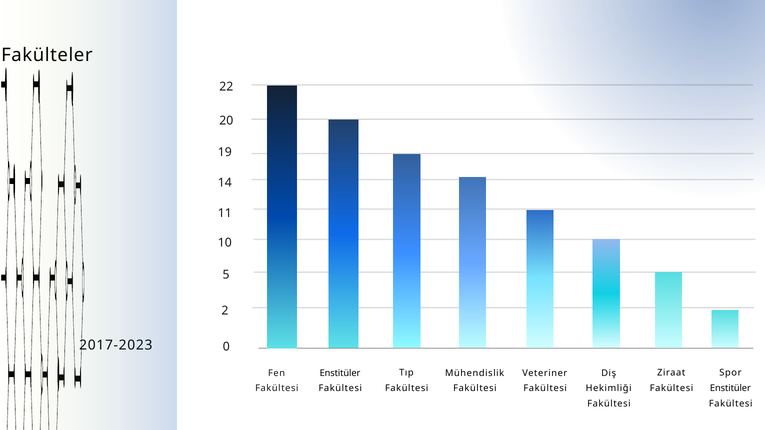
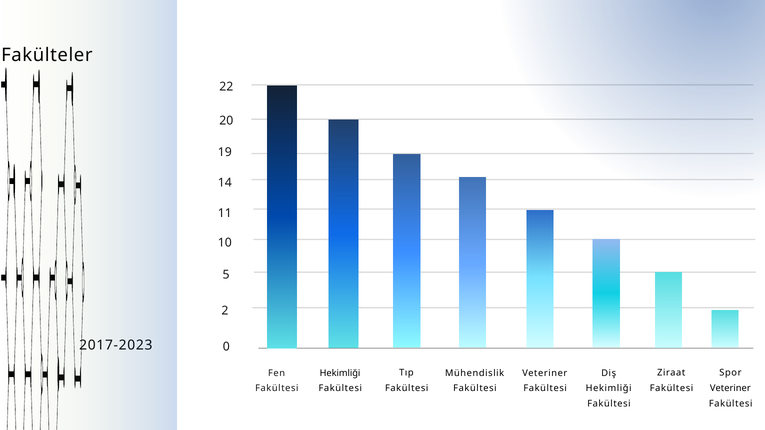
Enstitüler: Enstitüler -> Hekimliği (340, 373)
Enstitüler: Enstitüler -> Veteriner (730, 388)
